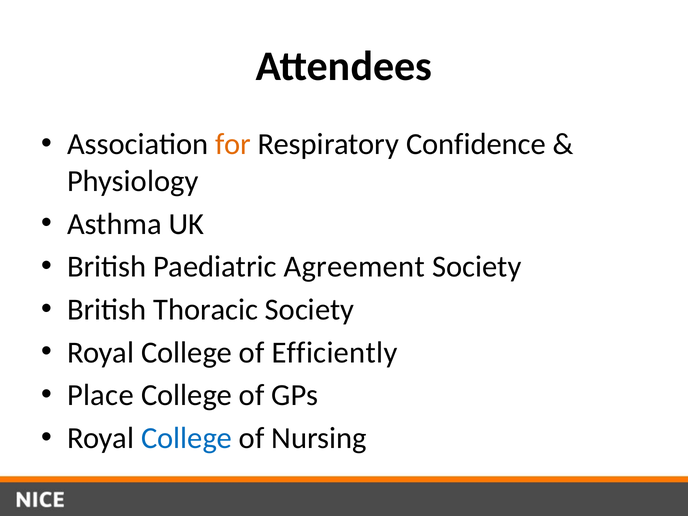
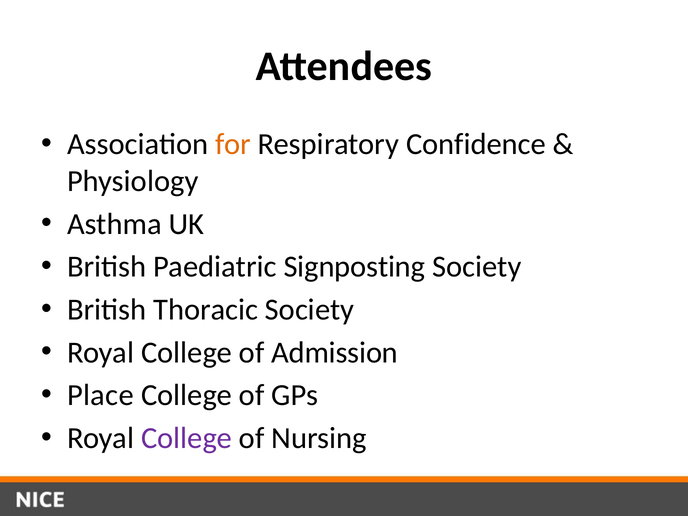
Agreement: Agreement -> Signposting (354, 267)
Efficiently: Efficiently -> Admission (335, 352)
College colour: blue -> purple (187, 438)
